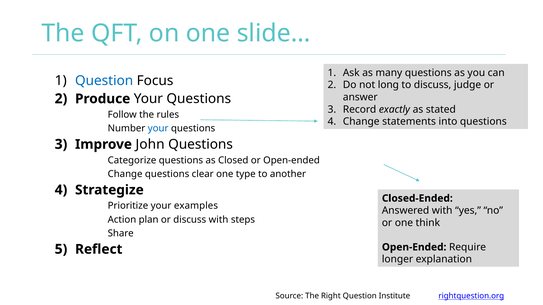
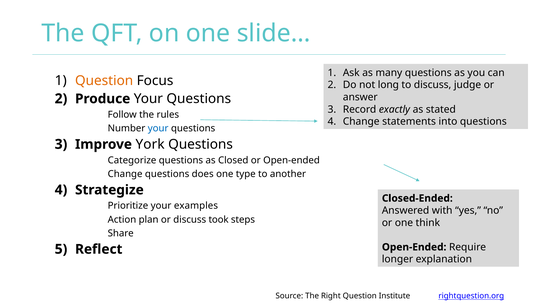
Question colour: blue -> orange (104, 81)
John: John -> York (150, 145)
clear: clear -> does (203, 174)
discuss with: with -> took (219, 220)
